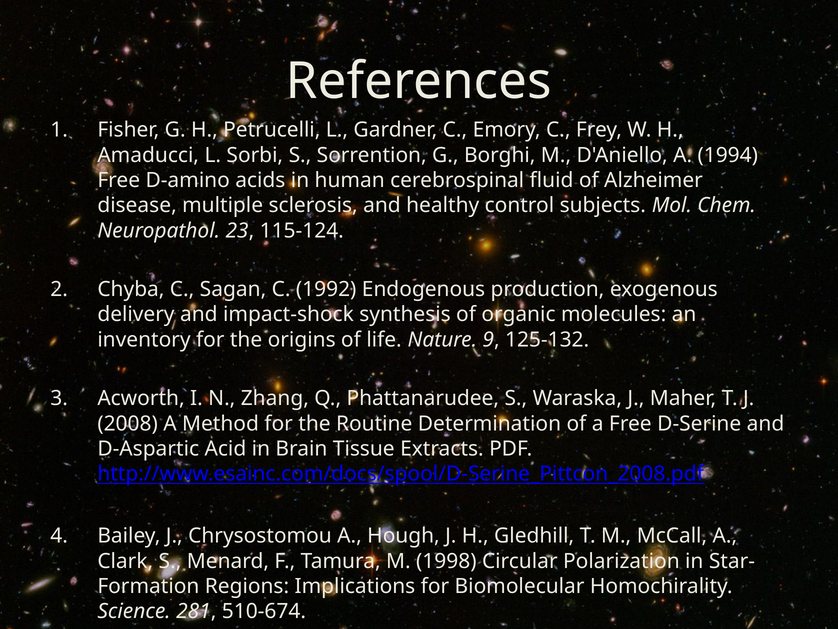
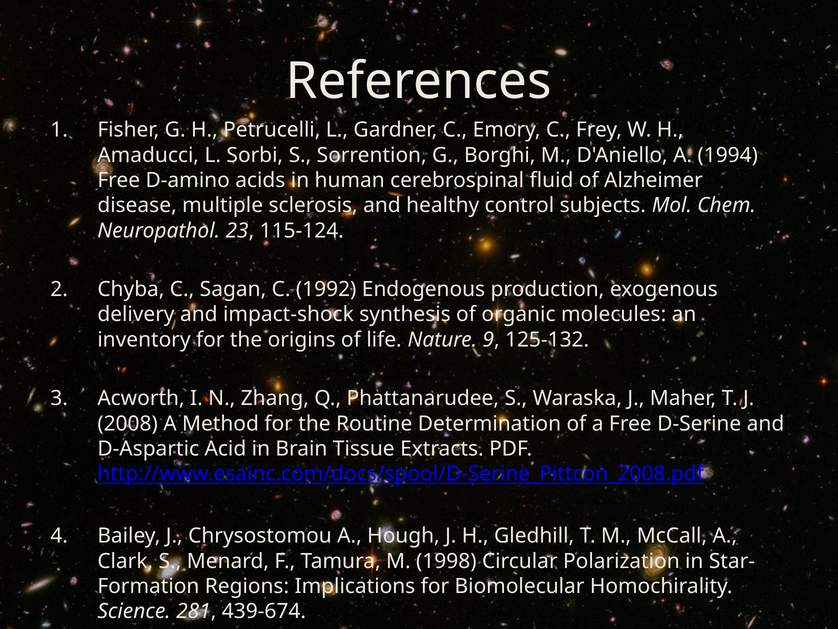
510-674: 510-674 -> 439-674 (264, 611)
